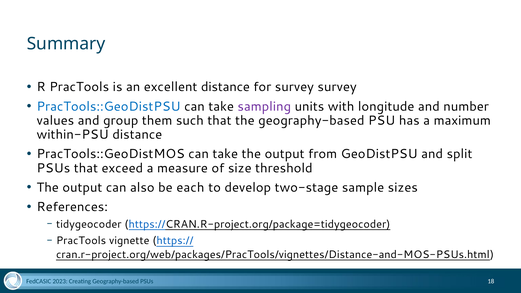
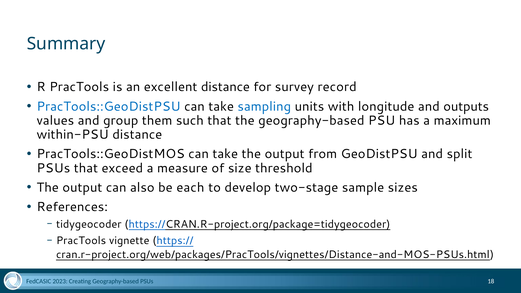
survey survey: survey -> record (337, 87)
sampling colour: purple -> blue (264, 106)
number: number -> outputs (466, 106)
